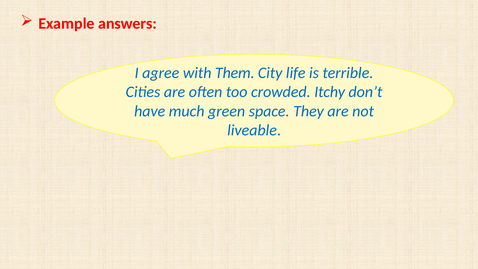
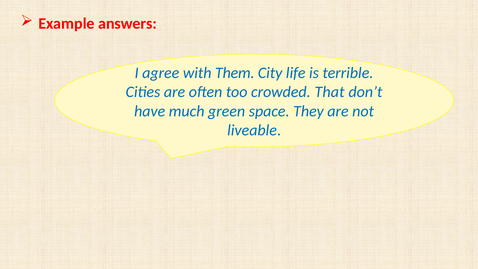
Itchy: Itchy -> That (330, 92)
